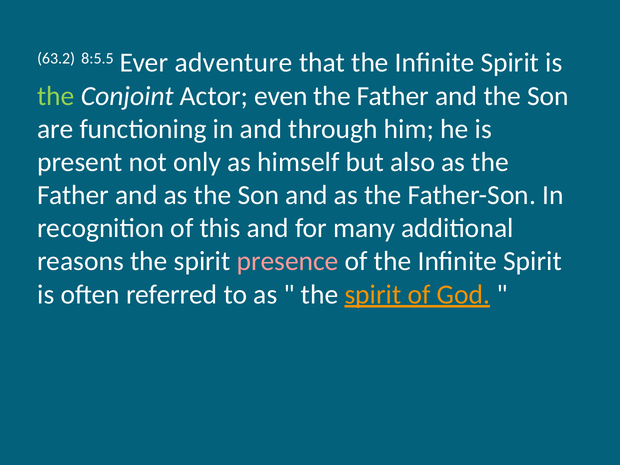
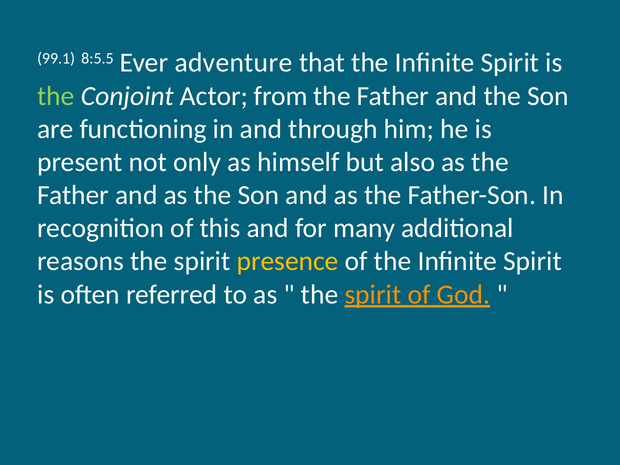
63.2: 63.2 -> 99.1 (56, 58)
even: even -> from (281, 96)
presence colour: pink -> yellow (288, 261)
